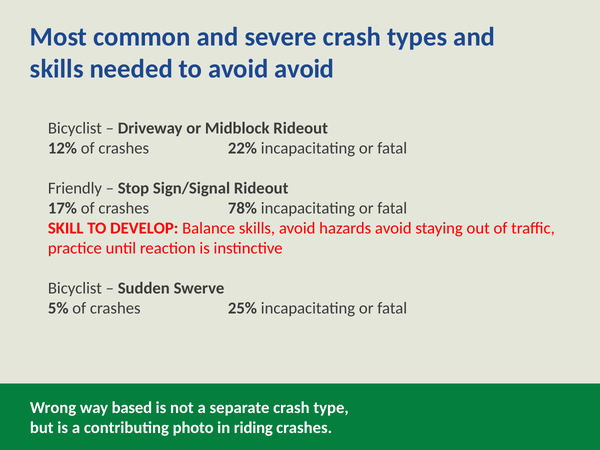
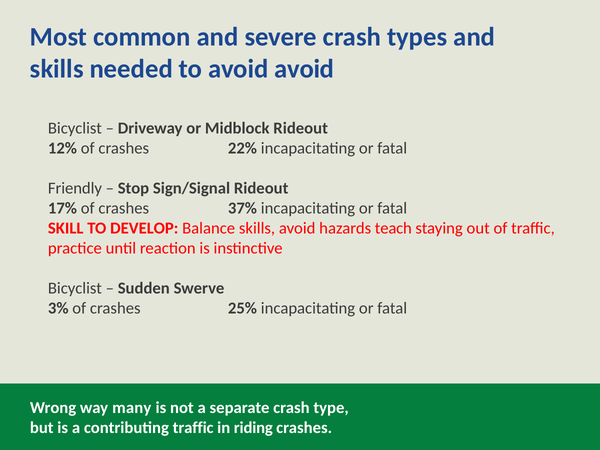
78%: 78% -> 37% (242, 208)
hazards avoid: avoid -> teach (393, 228)
5%: 5% -> 3% (58, 308)
based: based -> many (132, 408)
contributing photo: photo -> traffic (193, 428)
